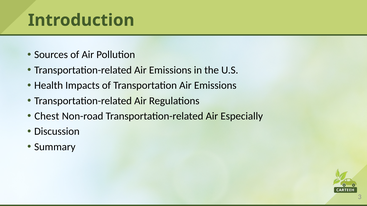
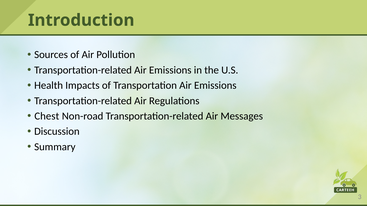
Especially: Especially -> Messages (242, 116)
